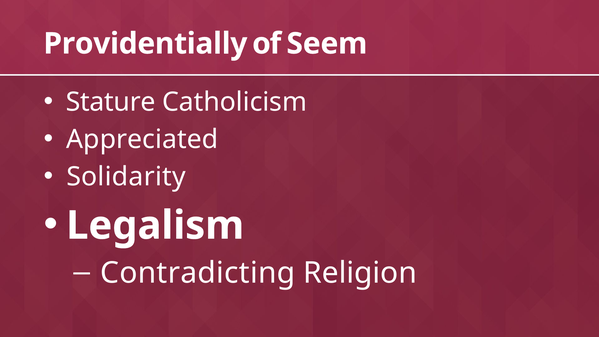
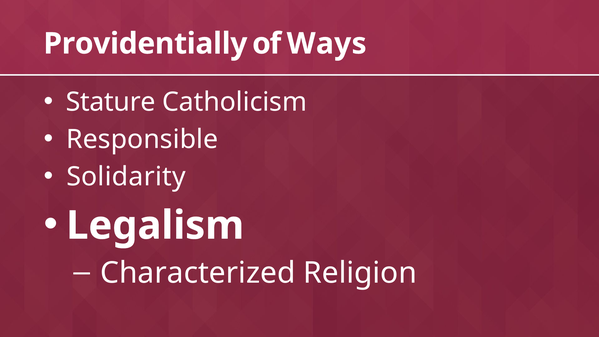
Seem: Seem -> Ways (327, 44)
Appreciated: Appreciated -> Responsible (142, 139)
Contradicting: Contradicting -> Characterized (198, 273)
